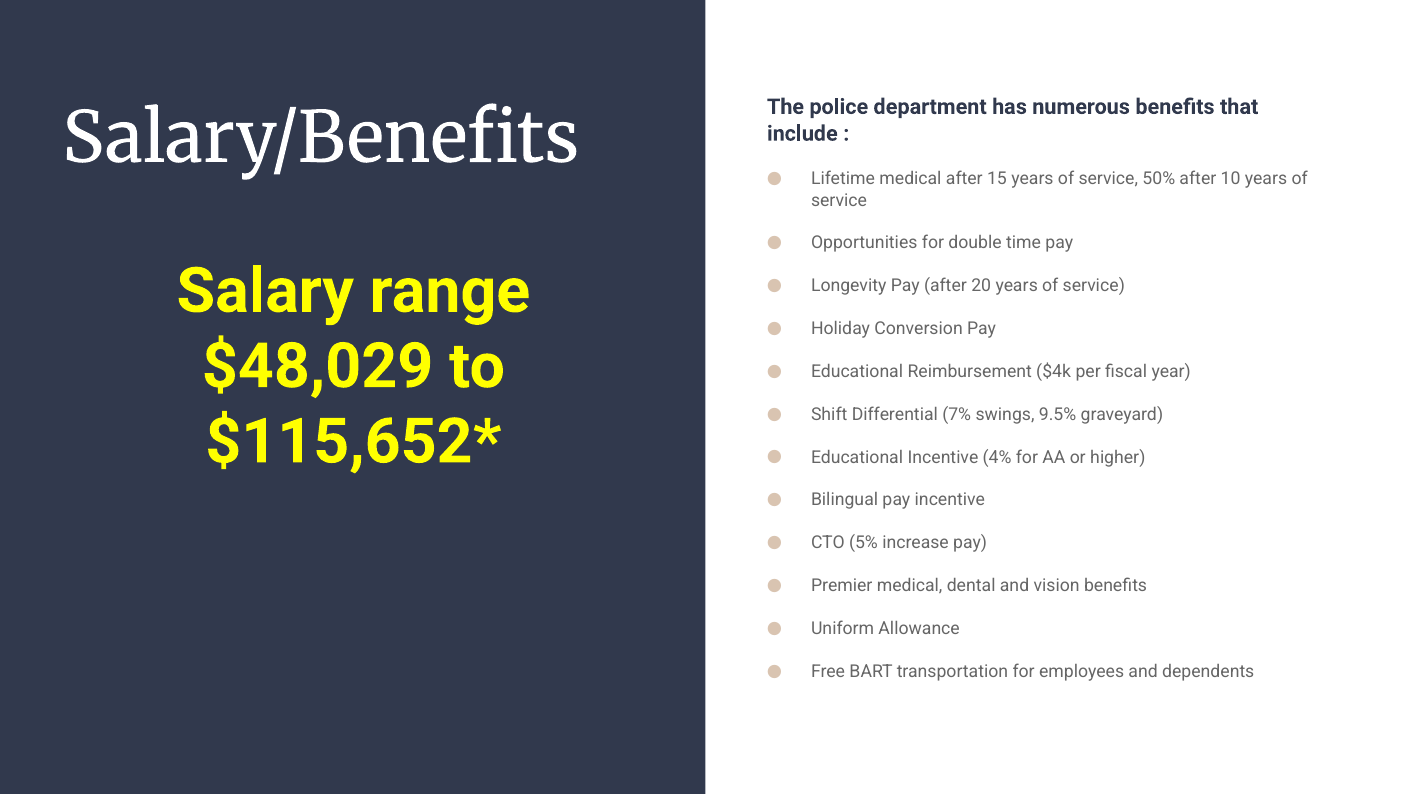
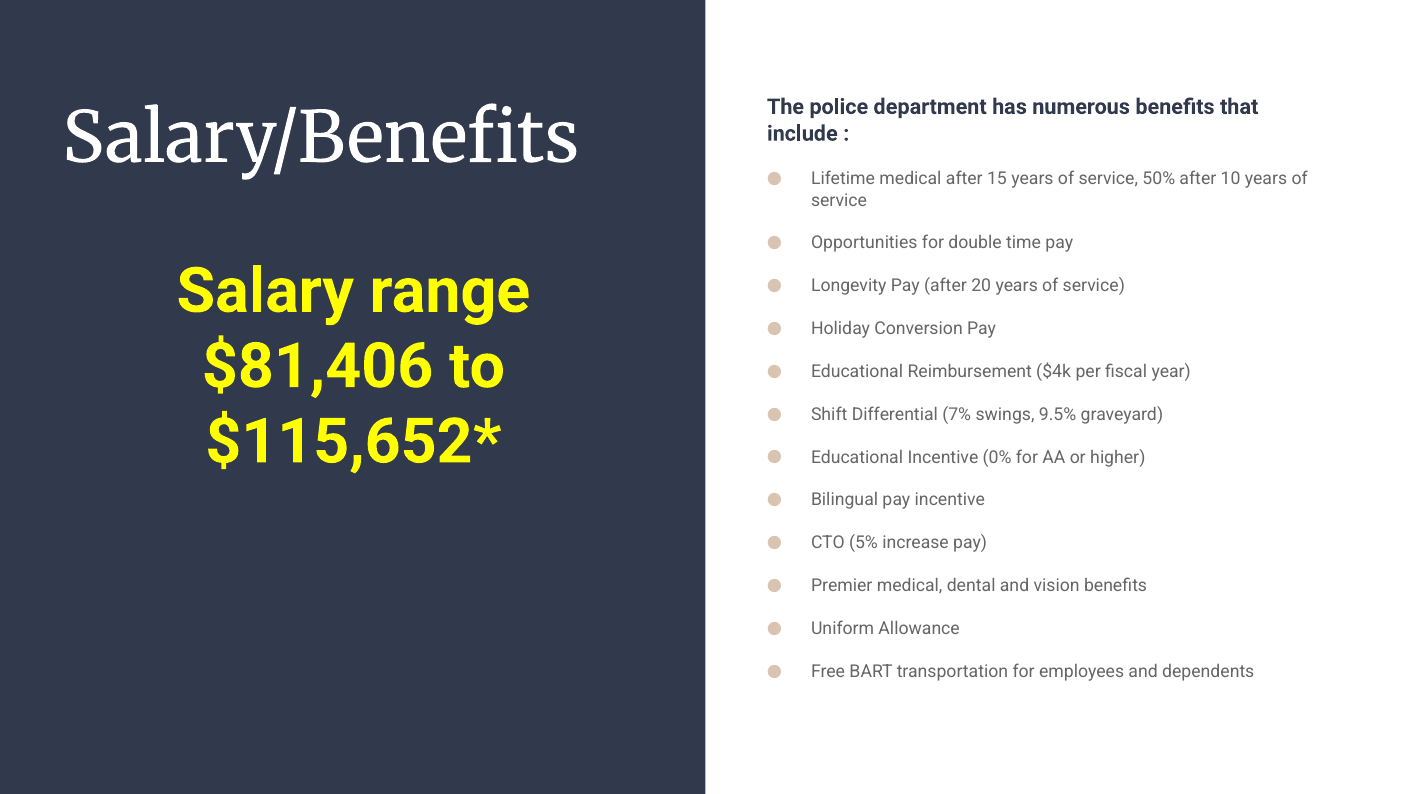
$48,029: $48,029 -> $81,406 (318, 366)
4%: 4% -> 0% (997, 457)
